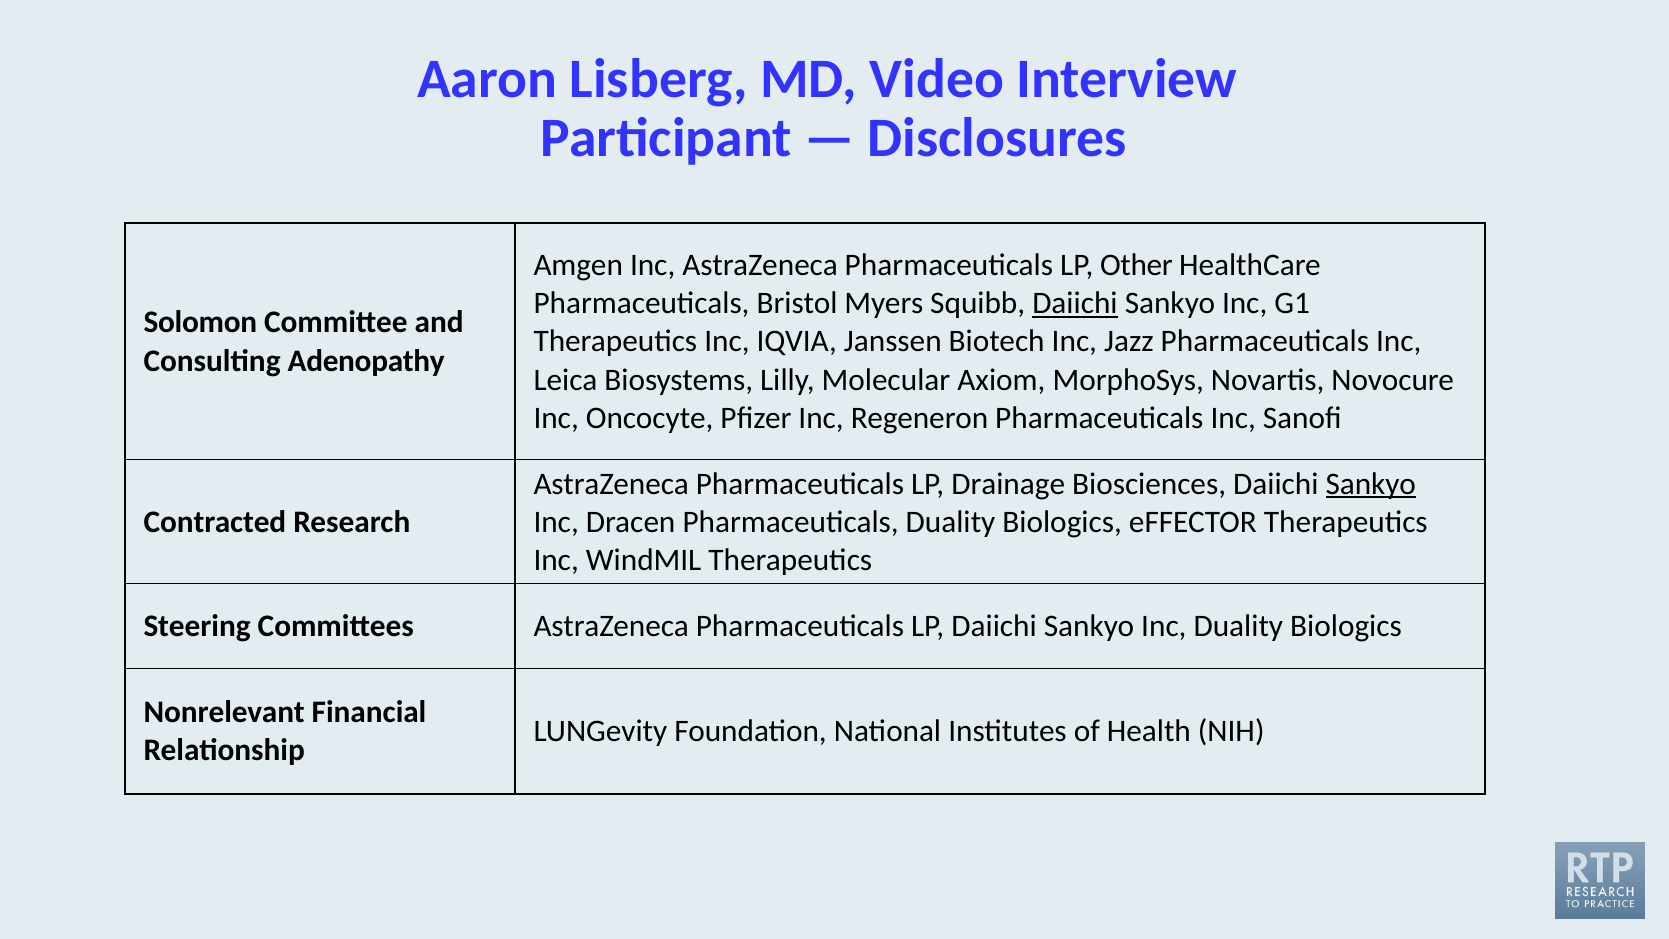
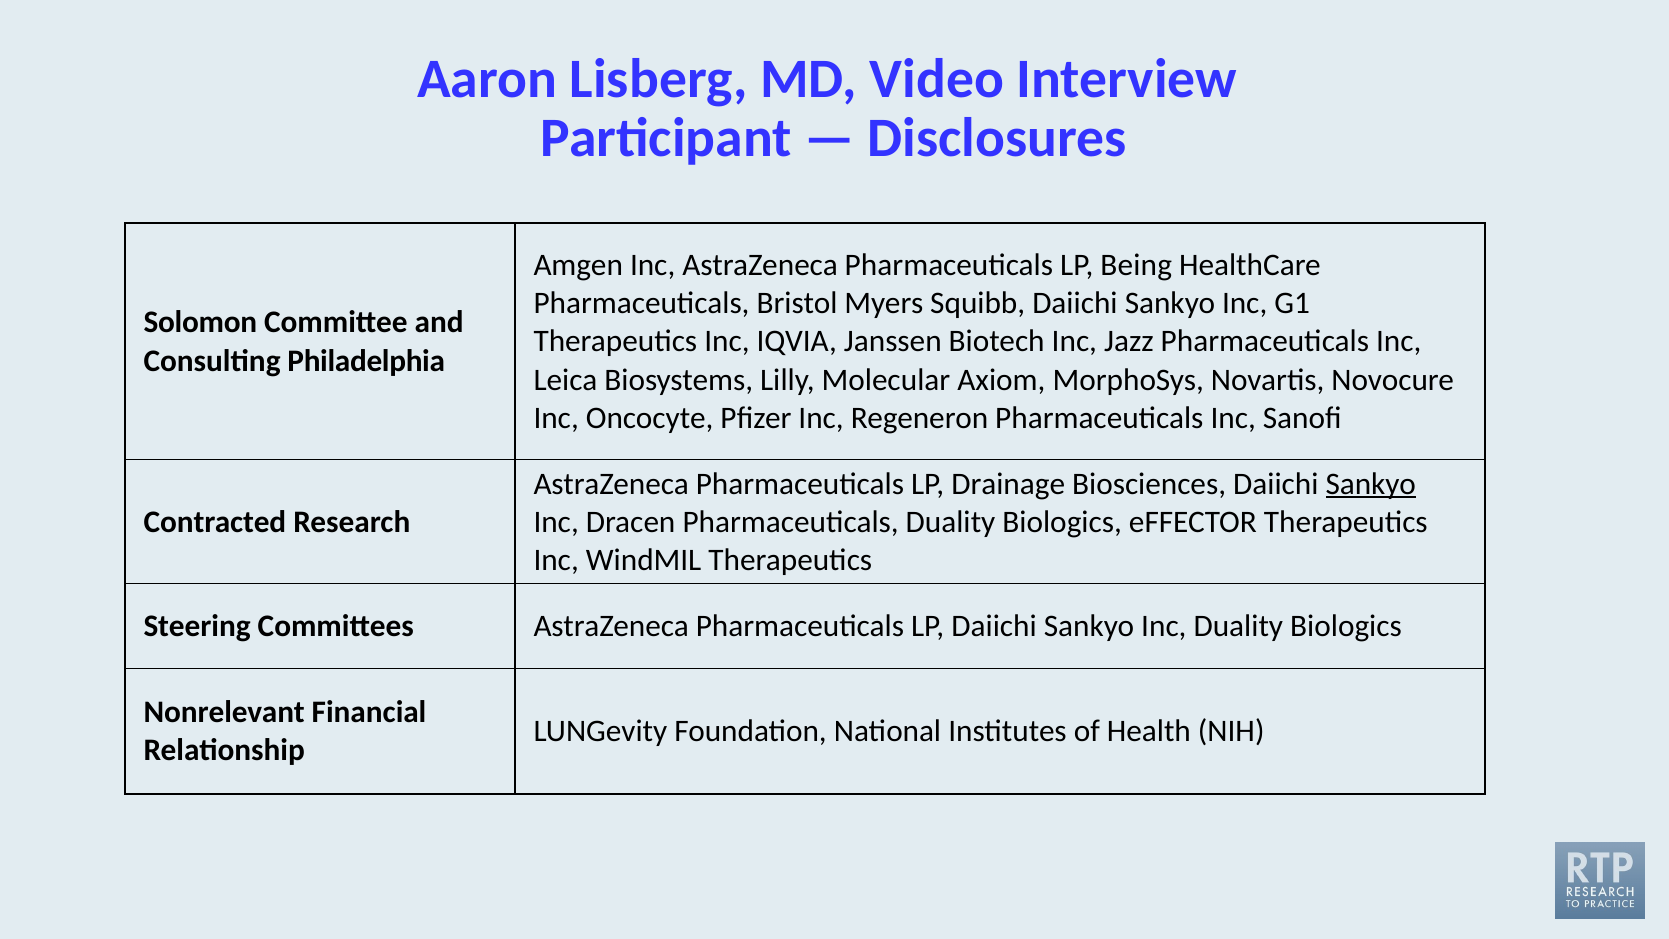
Other: Other -> Being (1136, 265)
Daiichi underline: present -> none (1075, 303)
Adenopathy: Adenopathy -> Philadelphia (366, 361)
